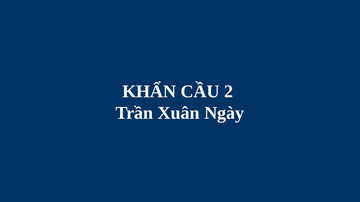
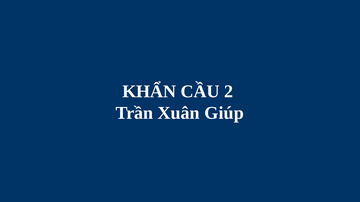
Ngày: Ngày -> Giúp (224, 113)
